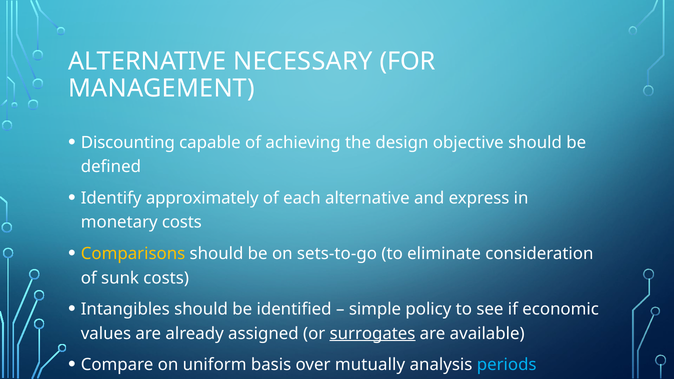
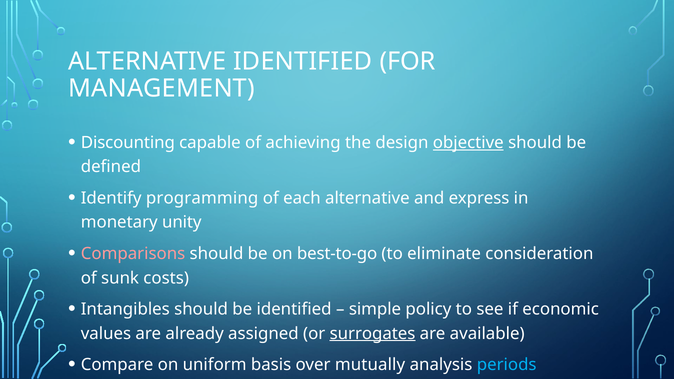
ALTERNATIVE NECESSARY: NECESSARY -> IDENTIFIED (303, 61)
objective underline: none -> present (468, 143)
approximately: approximately -> programming (202, 198)
monetary costs: costs -> unity (182, 223)
Comparisons colour: yellow -> pink (133, 254)
sets-to-go: sets-to-go -> best-to-go (337, 254)
